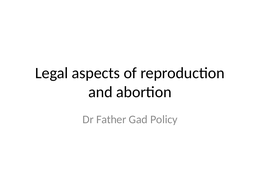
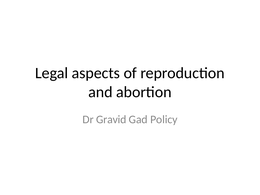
Father: Father -> Gravid (111, 120)
